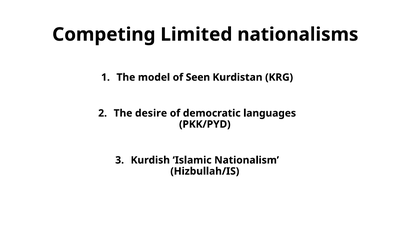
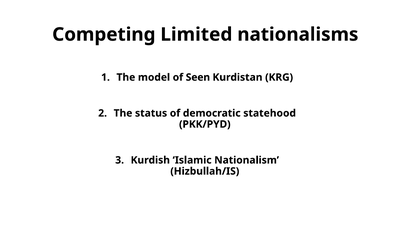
desire: desire -> status (151, 113)
languages: languages -> statehood (270, 113)
